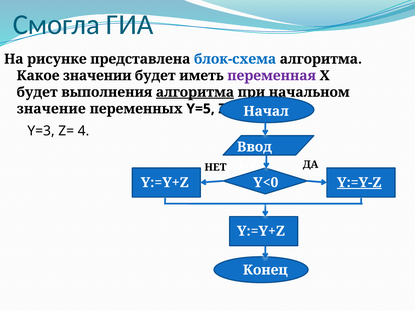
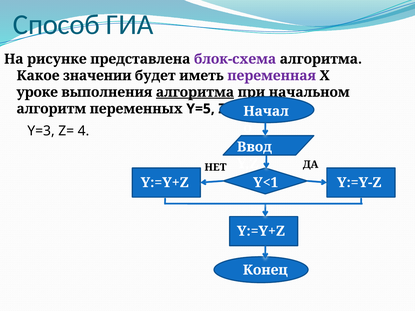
Смогла: Смогла -> Способ (56, 25)
блок-схема colour: blue -> purple (235, 59)
будет: будет -> уроке (37, 92)
значение: значение -> алгоритм (51, 109)
Y<0: Y<0 -> Y<1 (266, 183)
Y:=Y-Z underline: present -> none (359, 183)
